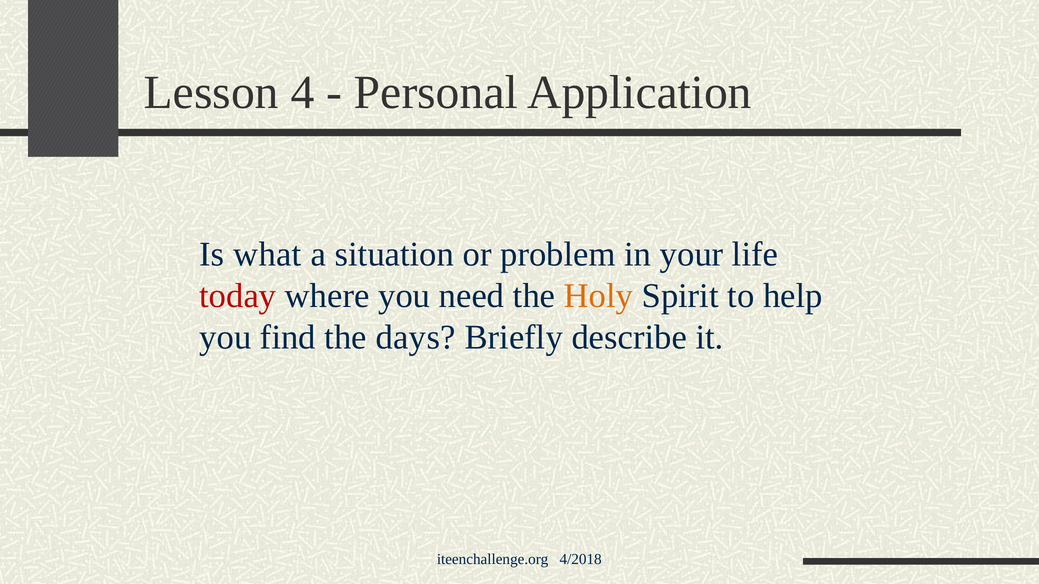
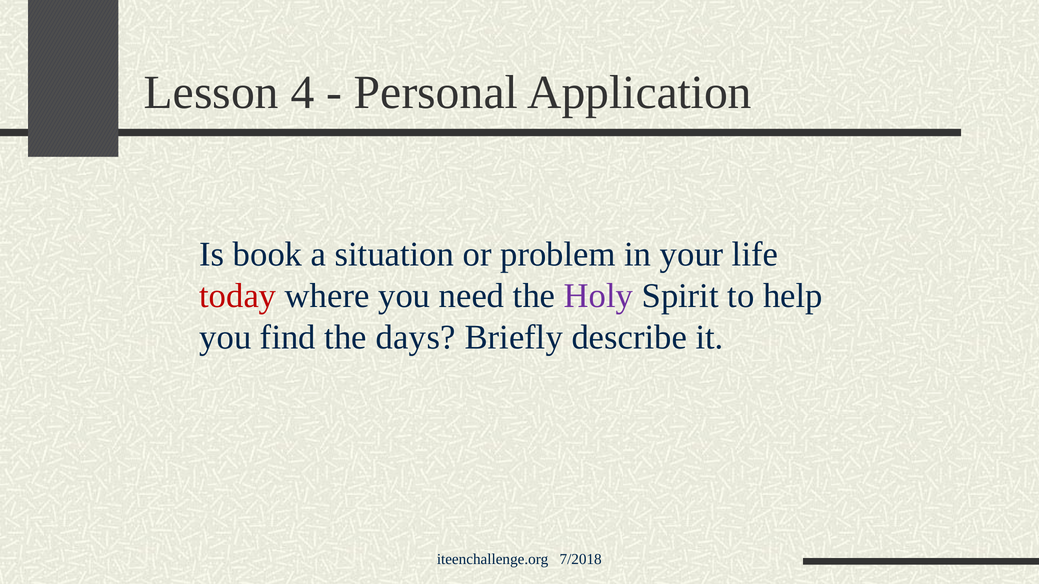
what: what -> book (268, 254)
Holy colour: orange -> purple (598, 296)
4/2018: 4/2018 -> 7/2018 (581, 559)
